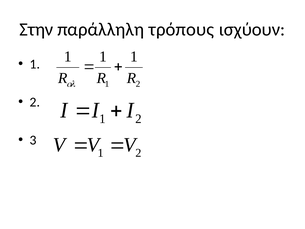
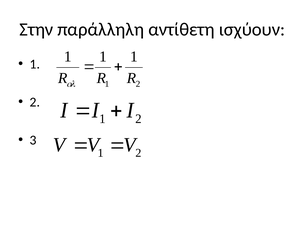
τρόπους: τρόπους -> αντίθετη (181, 30)
